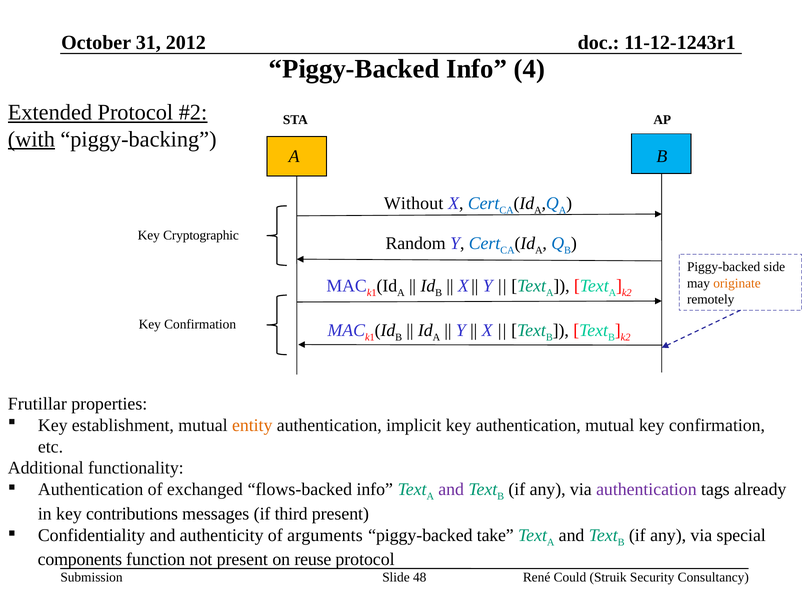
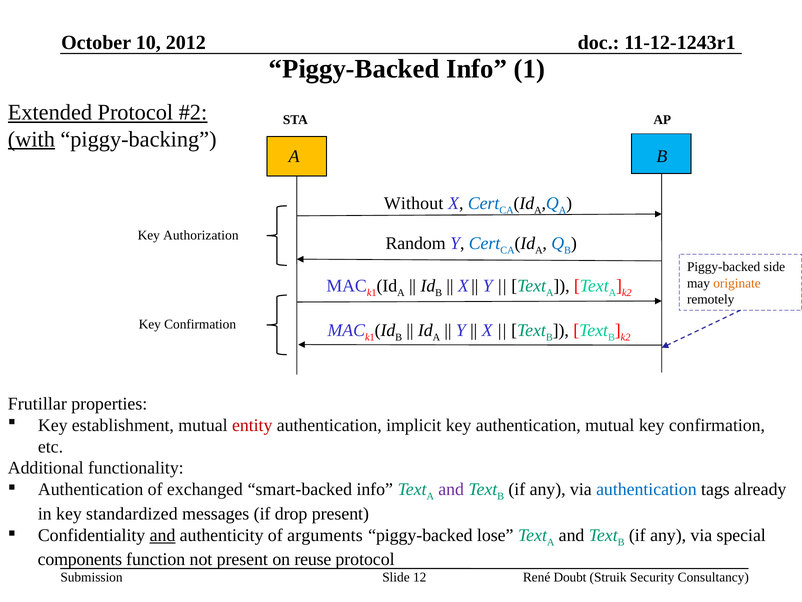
31: 31 -> 10 (148, 43)
4: 4 -> 1 (529, 69)
Cryptographic: Cryptographic -> Authorization (201, 235)
entity colour: orange -> red (252, 425)
flows-backed: flows-backed -> smart-backed (300, 489)
authentication colour: purple -> blue (646, 489)
contributions: contributions -> standardized (132, 513)
third: third -> drop (291, 513)
and underline: none -> present (163, 535)
take: take -> lose (495, 535)
48: 48 -> 12 (420, 577)
Could: Could -> Doubt (570, 577)
